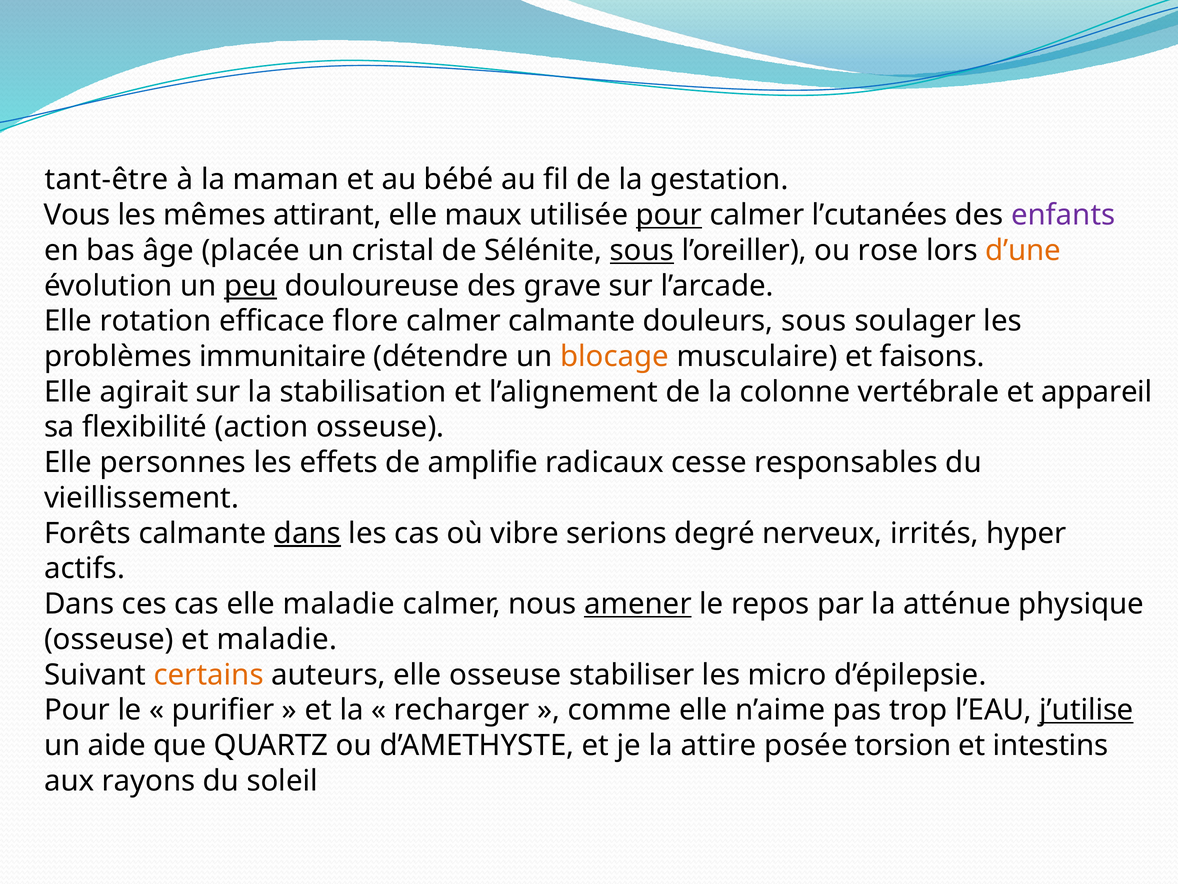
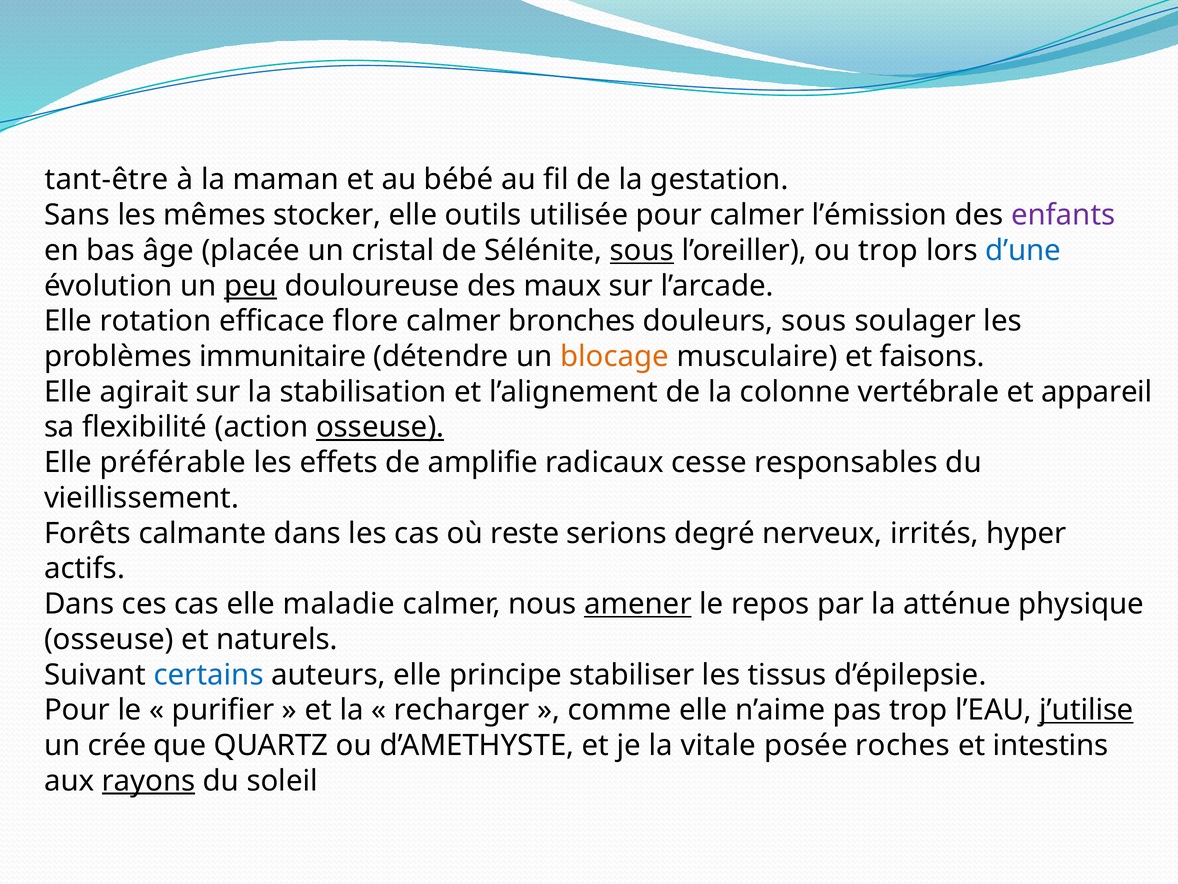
Vous: Vous -> Sans (77, 215)
attirant: attirant -> stocker (327, 215)
maux: maux -> outils (483, 215)
pour underline: present -> none (669, 215)
l’cutanées: l’cutanées -> l’émission (880, 215)
ou rose: rose -> trop (888, 250)
d’une colour: orange -> blue (1023, 250)
grave: grave -> maux (562, 286)
calmer calmante: calmante -> bronches (572, 321)
osseuse underline: none -> present (380, 427)
personnes: personnes -> préférable (173, 462)
dans underline: present -> none (307, 533)
vibre: vibre -> reste (525, 533)
et maladie: maladie -> naturels (277, 639)
certains colour: orange -> blue (209, 674)
elle osseuse: osseuse -> principe (505, 674)
micro: micro -> tissus (787, 674)
aide: aide -> crée (117, 745)
attire: attire -> vitale (718, 745)
torsion: torsion -> roches (903, 745)
rayons underline: none -> present (149, 780)
